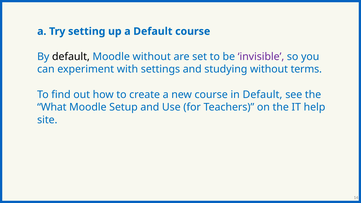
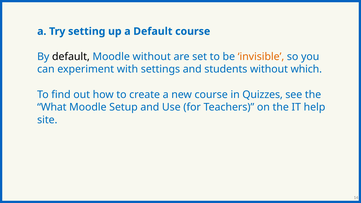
invisible colour: purple -> orange (261, 57)
studying: studying -> students (226, 69)
terms: terms -> which (306, 69)
in Default: Default -> Quizzes (263, 95)
